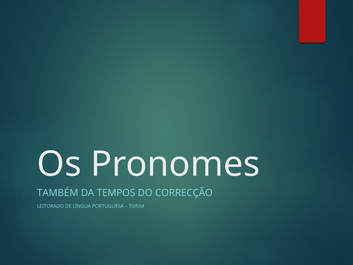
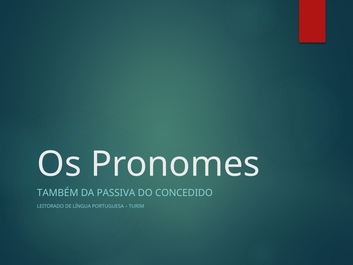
TEMPOS: TEMPOS -> PASSIVA (116, 193)
CORRECÇÃO: CORRECÇÃO -> CONCEDIDO (184, 193)
